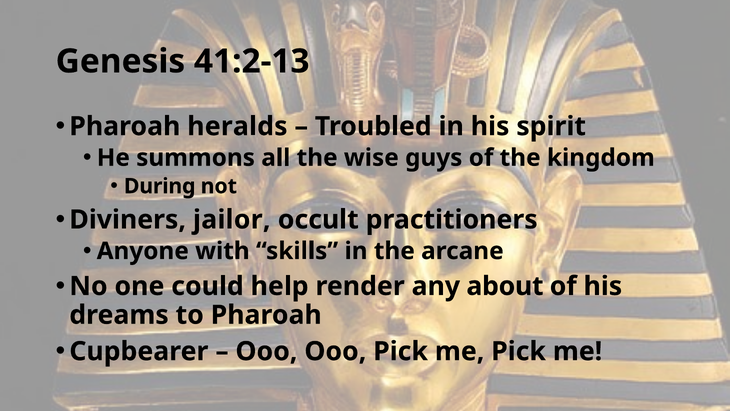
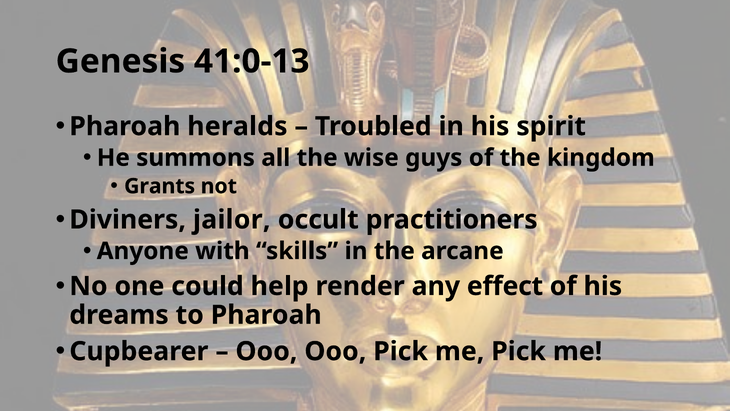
41:2-13: 41:2-13 -> 41:0-13 (252, 61)
During: During -> Grants (160, 186)
about: about -> effect (505, 286)
